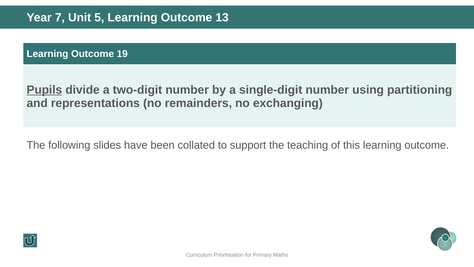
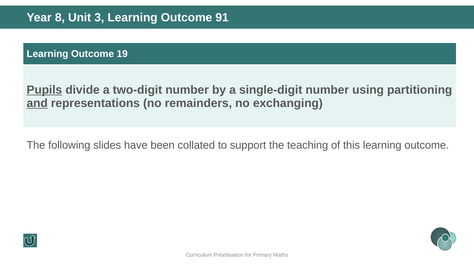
7: 7 -> 8 (60, 18)
5: 5 -> 3 (99, 18)
13: 13 -> 91 (222, 18)
and underline: none -> present (37, 103)
